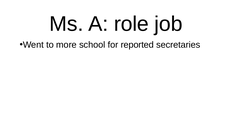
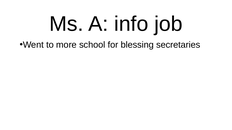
role: role -> info (131, 24)
reported: reported -> blessing (137, 45)
